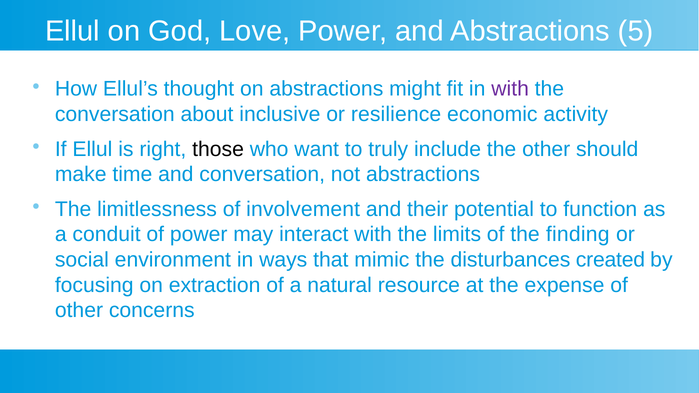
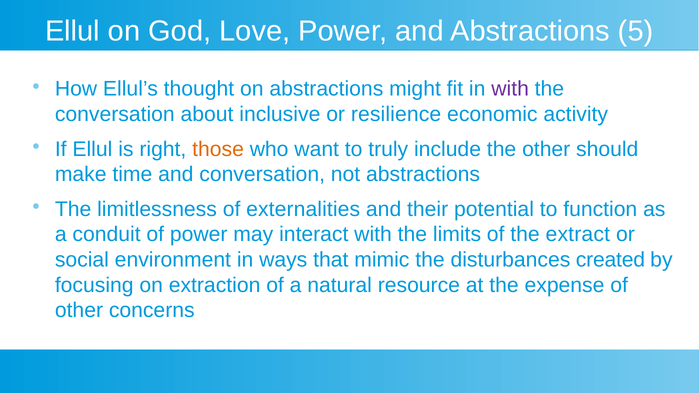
those colour: black -> orange (218, 149)
involvement: involvement -> externalities (303, 209)
finding: finding -> extract (578, 235)
